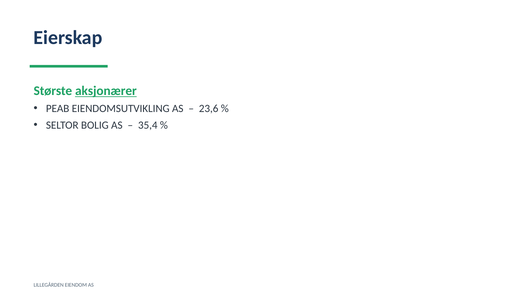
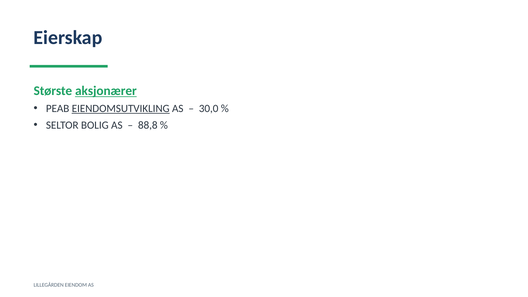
EIENDOMSUTVIKLING underline: none -> present (121, 109)
23,6: 23,6 -> 30,0 (209, 109)
35,4: 35,4 -> 88,8 (148, 125)
